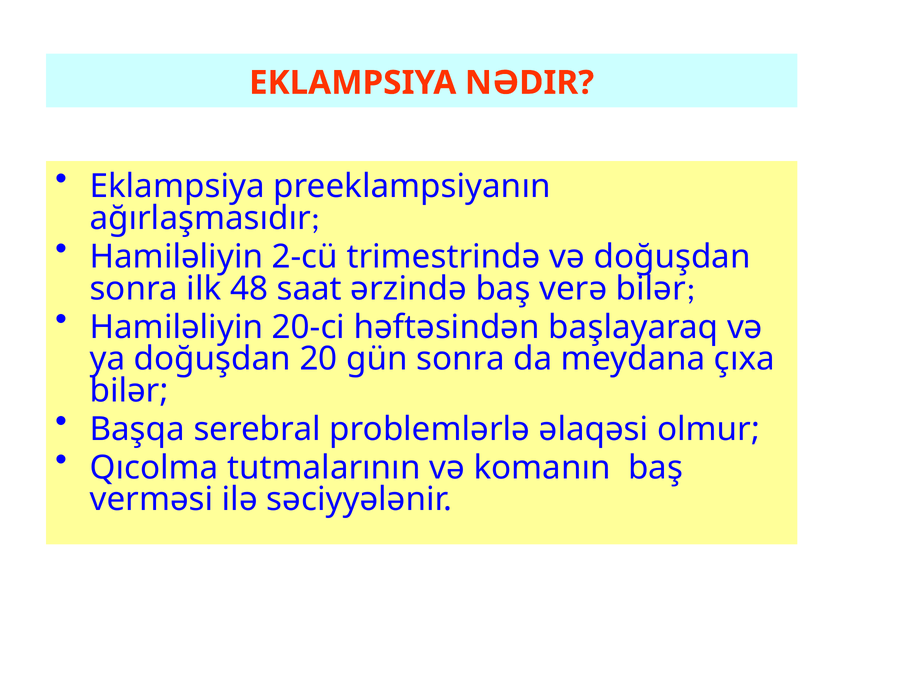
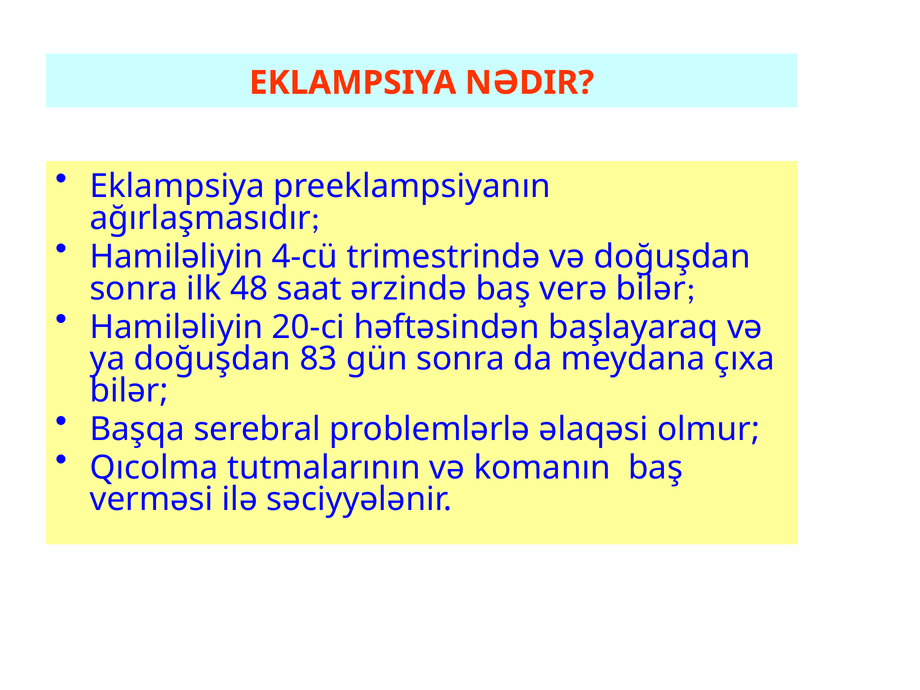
2-cü: 2-cü -> 4-cü (305, 257)
20: 20 -> 83 (318, 359)
